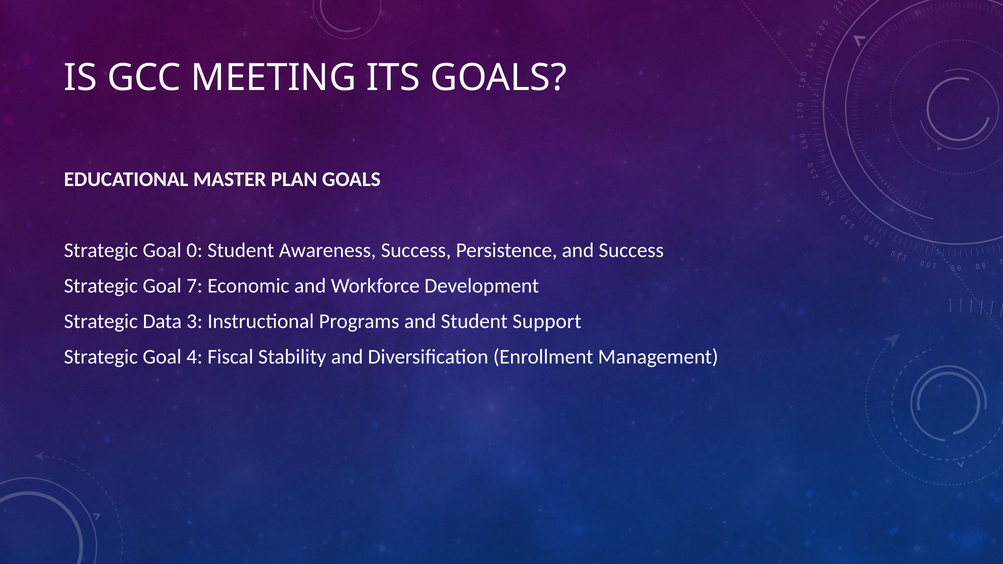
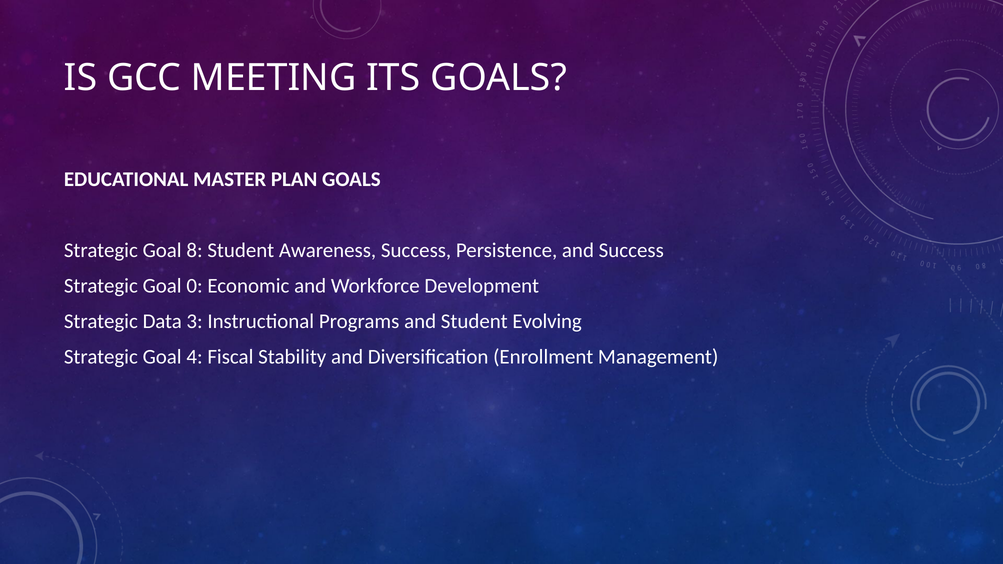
0: 0 -> 8 (195, 250)
7: 7 -> 0 (195, 286)
Support: Support -> Evolving (547, 321)
